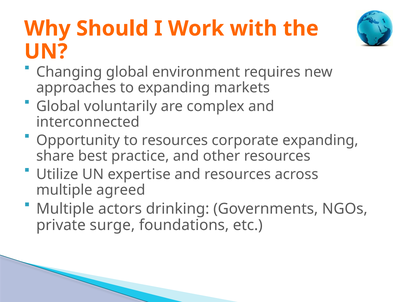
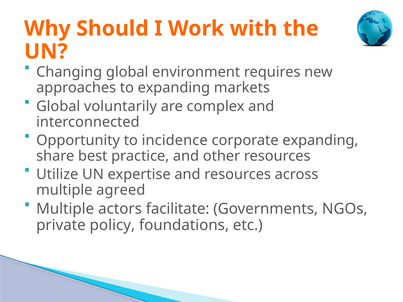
to resources: resources -> incidence (175, 140)
drinking: drinking -> facilitate (178, 209)
surge: surge -> policy (112, 226)
